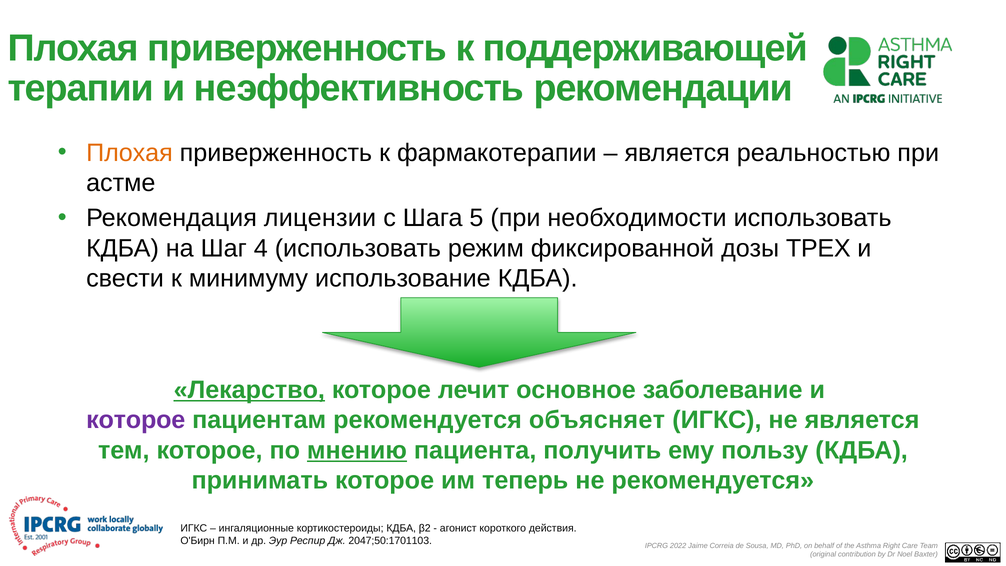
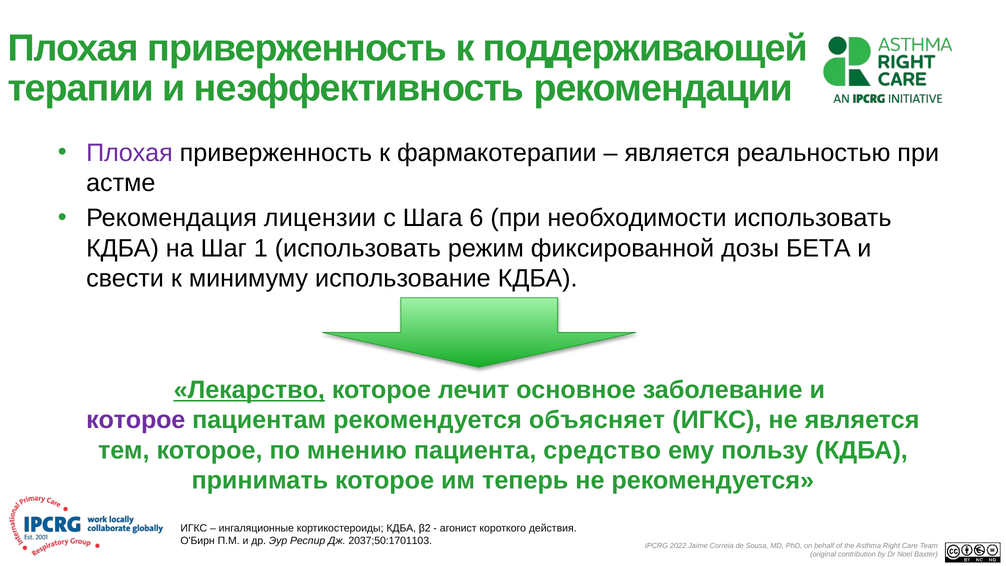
Плохая colour: orange -> purple (129, 153)
5: 5 -> 6 (476, 218)
4: 4 -> 1 (261, 248)
ТРЕХ: ТРЕХ -> БЕТА (818, 248)
мнению underline: present -> none (357, 450)
получить: получить -> средство (602, 450)
2047;50:1701103: 2047;50:1701103 -> 2037;50:1701103 (390, 541)
